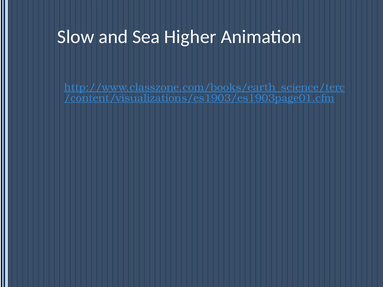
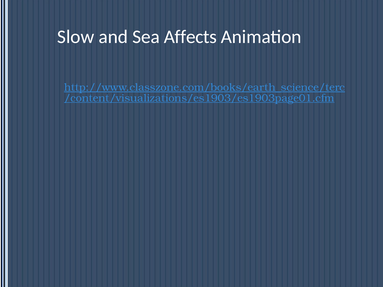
Higher: Higher -> Affects (190, 37)
